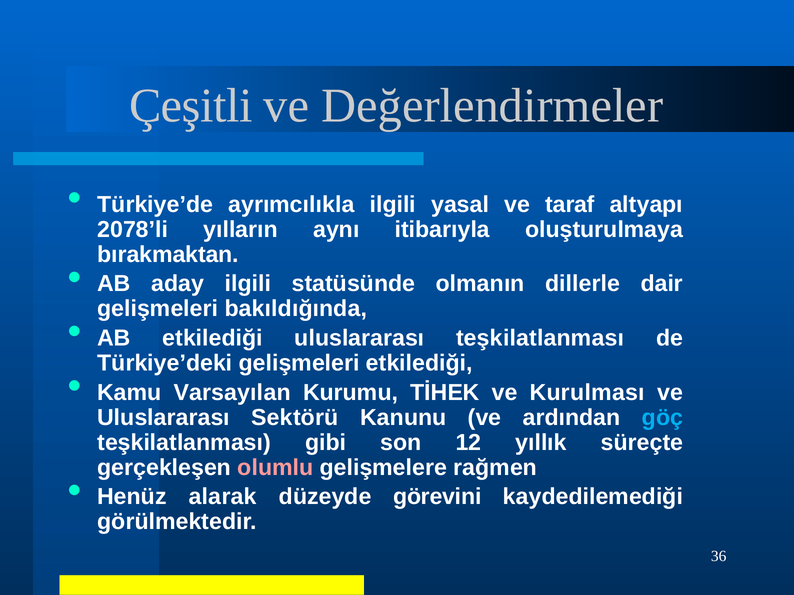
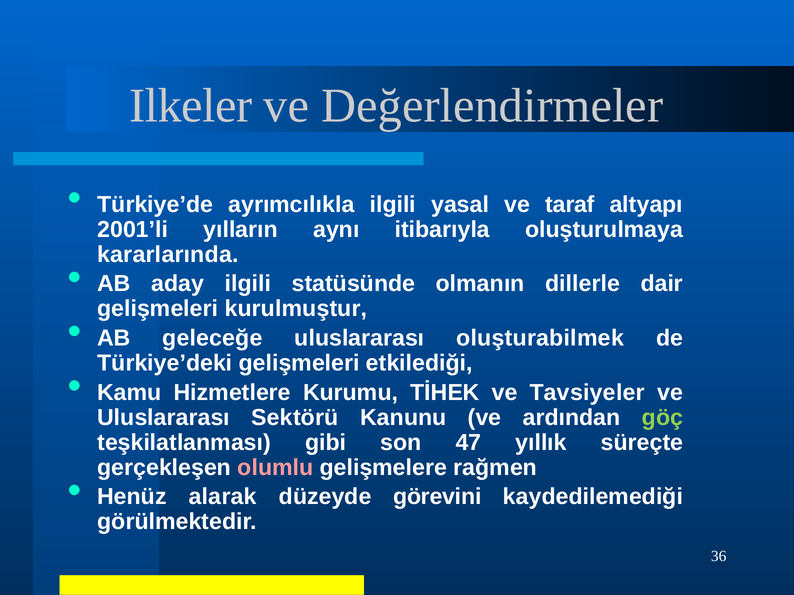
Çeşitli: Çeşitli -> Ilkeler (191, 106)
2078’li: 2078’li -> 2001’li (133, 230)
bırakmaktan: bırakmaktan -> kararlarında (168, 255)
bakıldığında: bakıldığında -> kurulmuştur (296, 309)
AB etkilediği: etkilediği -> geleceğe (213, 338)
uluslararası teşkilatlanması: teşkilatlanması -> oluşturabilmek (540, 338)
Varsayılan: Varsayılan -> Hizmetlere (232, 393)
Kurulması: Kurulması -> Tavsiyeler (587, 393)
göç colour: light blue -> light green (663, 418)
12: 12 -> 47 (468, 443)
